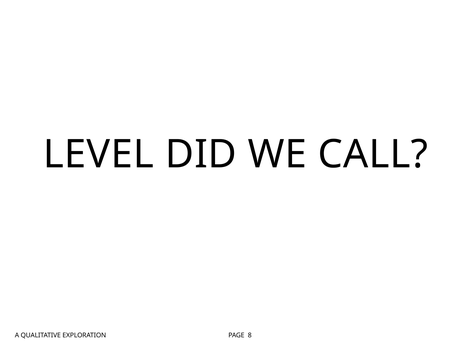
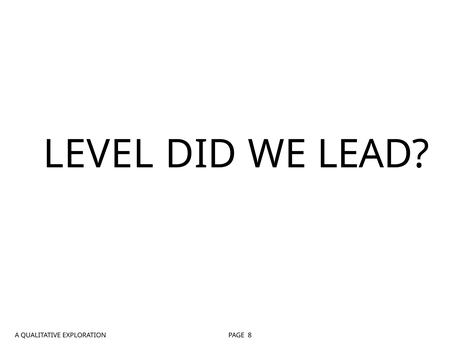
CALL: CALL -> LEAD (373, 154)
